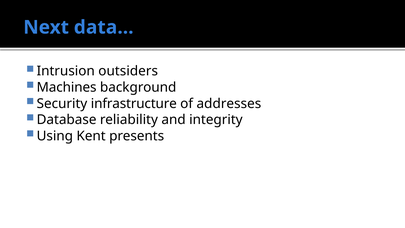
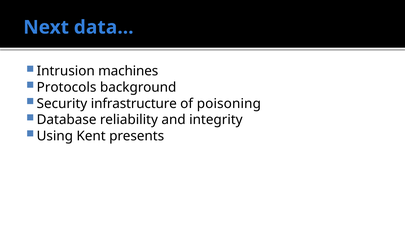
outsiders: outsiders -> machines (128, 71)
Machines: Machines -> Protocols (67, 87)
addresses: addresses -> poisoning (229, 103)
